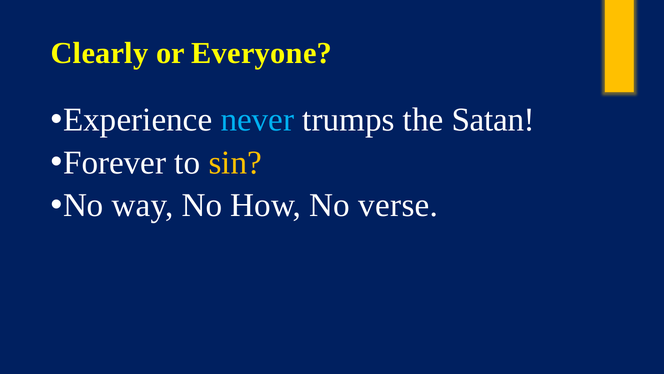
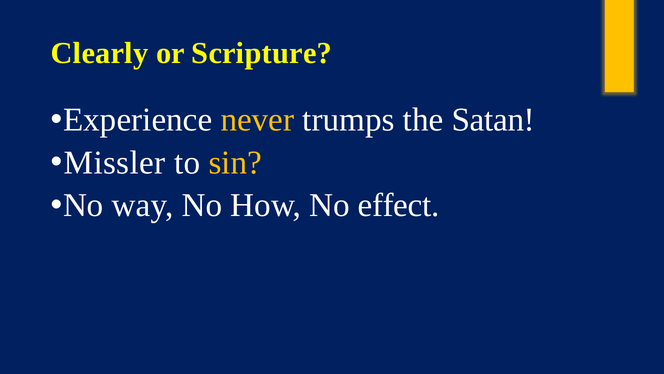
Everyone: Everyone -> Scripture (262, 53)
never colour: light blue -> yellow (257, 120)
Forever: Forever -> Missler (114, 162)
verse: verse -> effect (399, 205)
